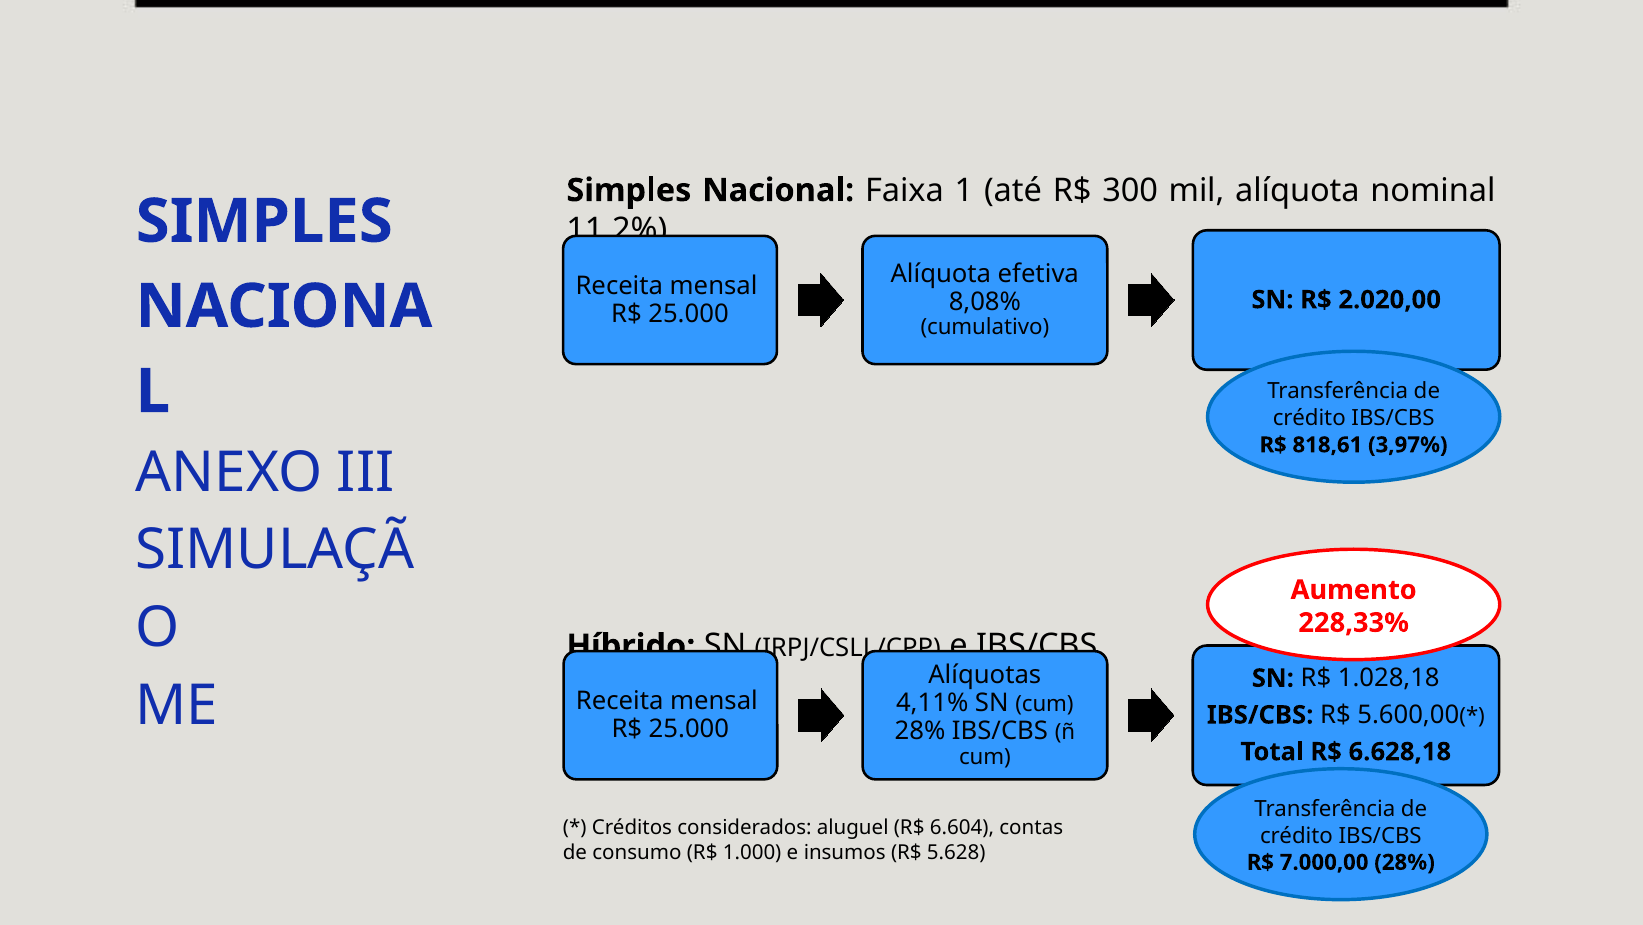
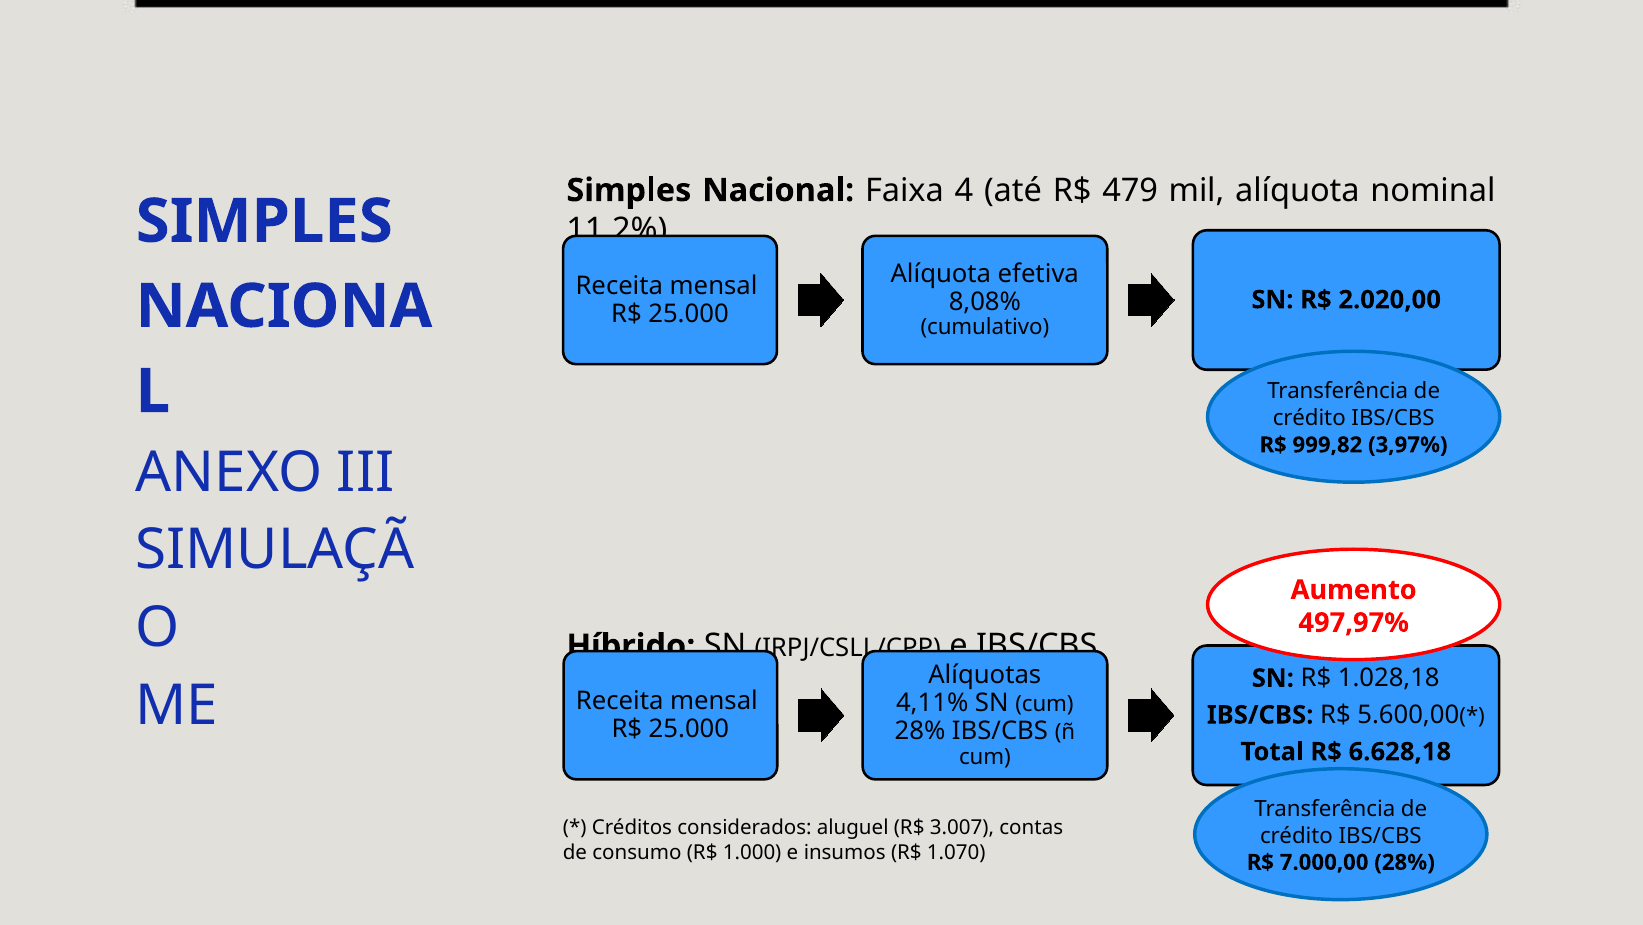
1: 1 -> 4 (964, 190)
300: 300 -> 479 (1130, 190)
818,61: 818,61 -> 999,82 (1327, 445)
228,33%: 228,33% -> 497,97% (1354, 623)
6.604: 6.604 -> 3.007 (962, 828)
5.628: 5.628 -> 1.070 (956, 853)
